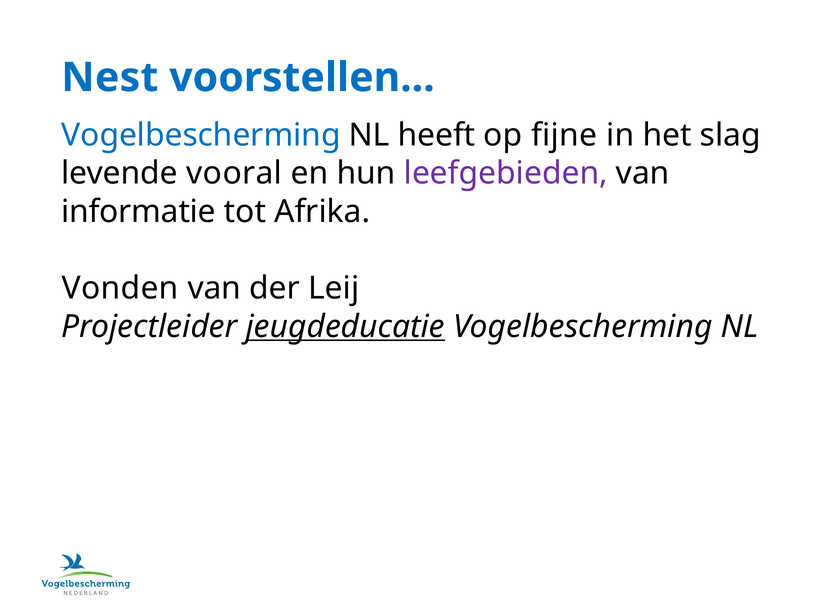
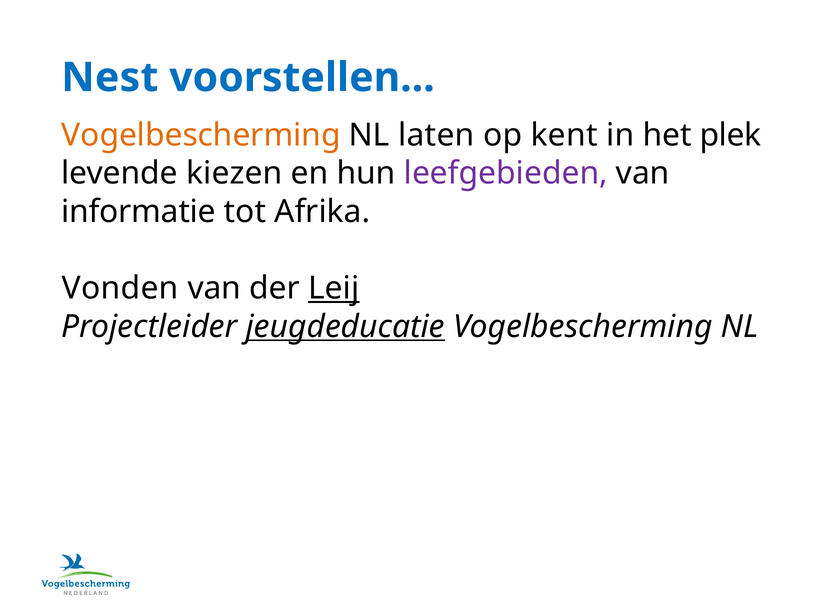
Vogelbescherming colour: blue -> orange (201, 135)
heeft: heeft -> laten (436, 135)
fijne: fijne -> kent (564, 135)
slag: slag -> plek (731, 135)
vooral: vooral -> kiezen (234, 173)
Leij underline: none -> present (334, 288)
